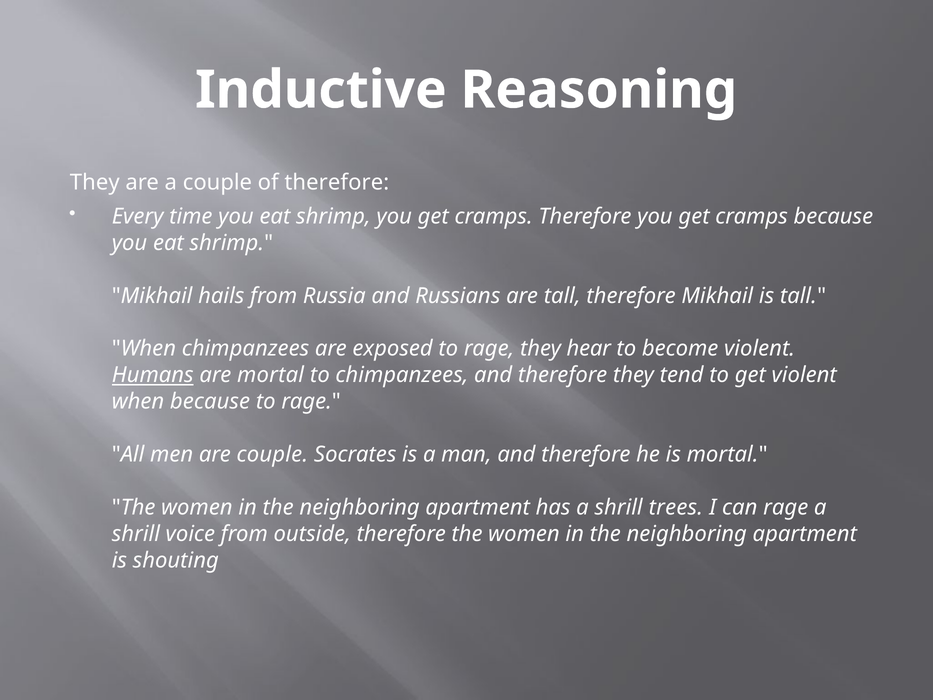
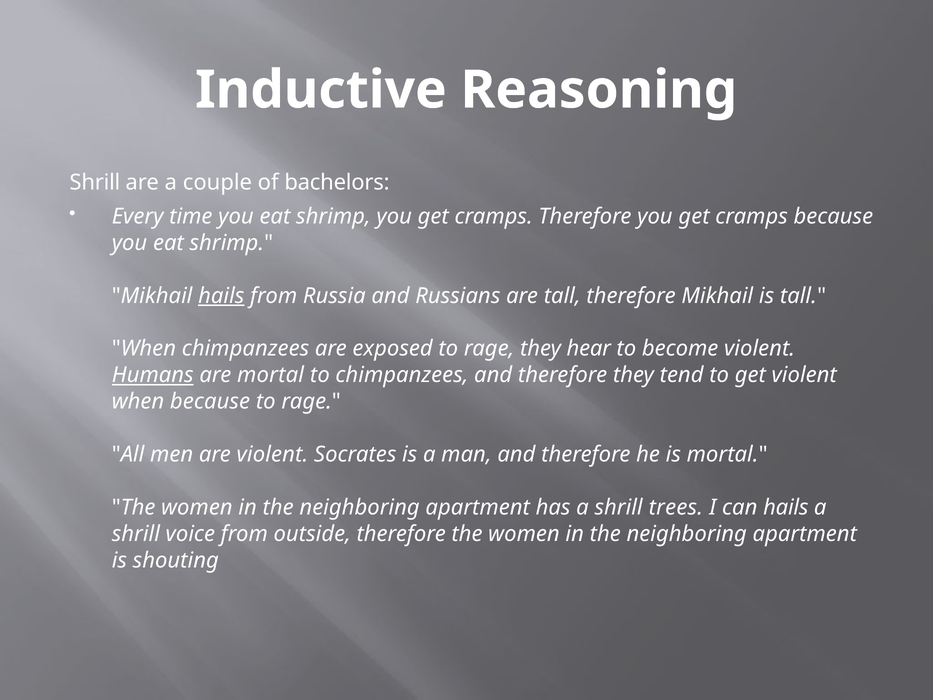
They: They -> Shrill (95, 183)
of therefore: therefore -> bachelors (337, 183)
hails underline: none -> present (221, 296)
are couple: couple -> violent (272, 454)
can rage: rage -> hails (786, 507)
